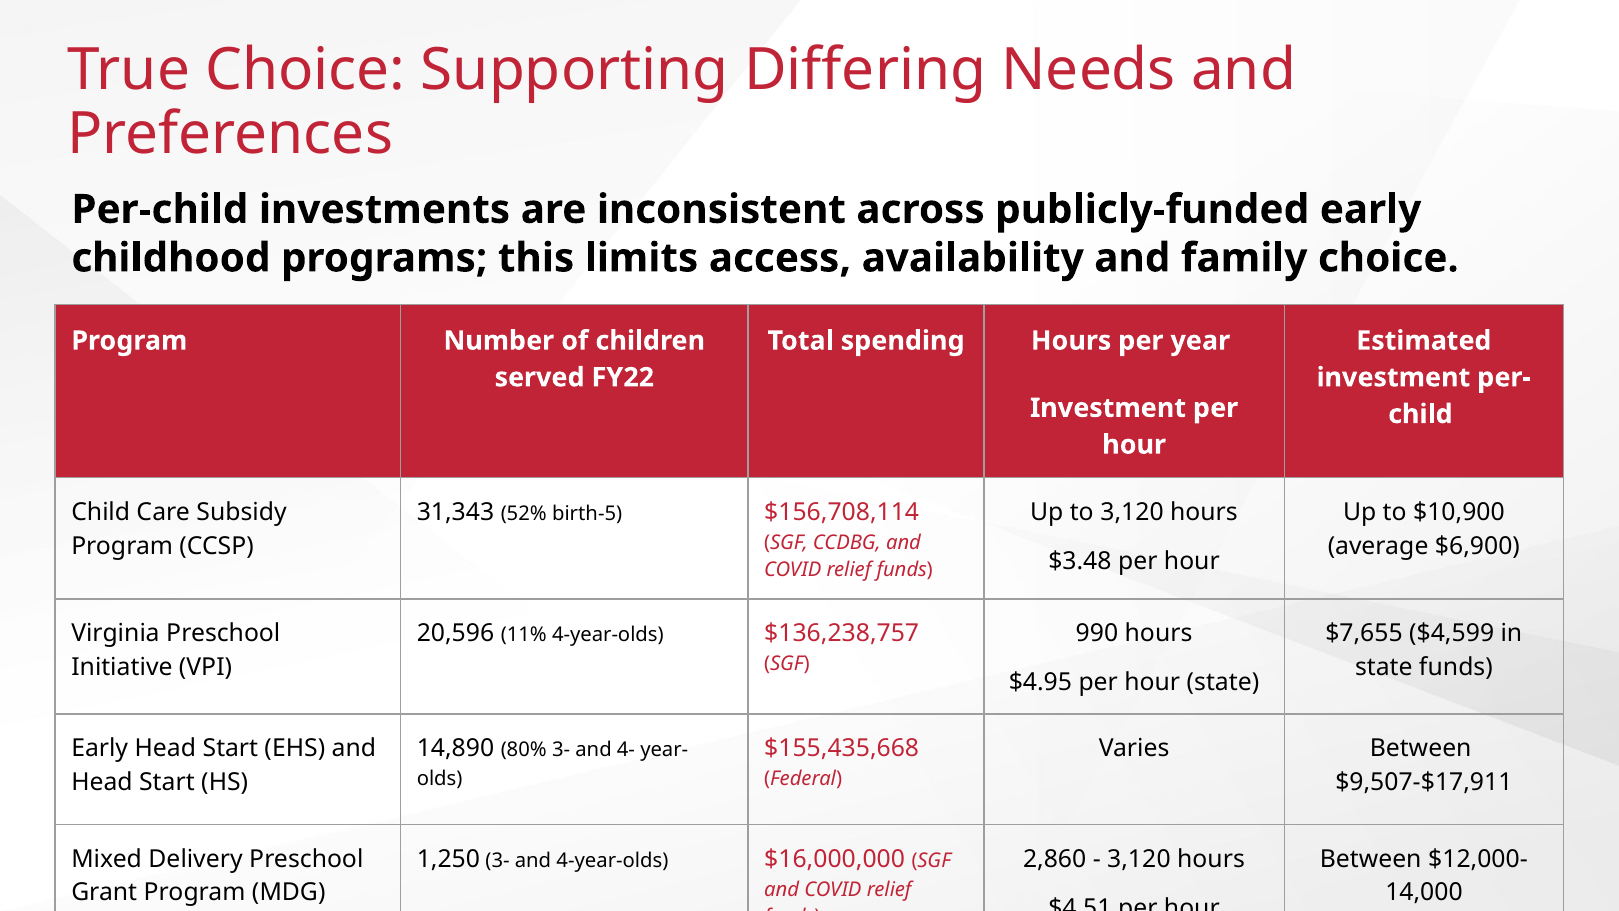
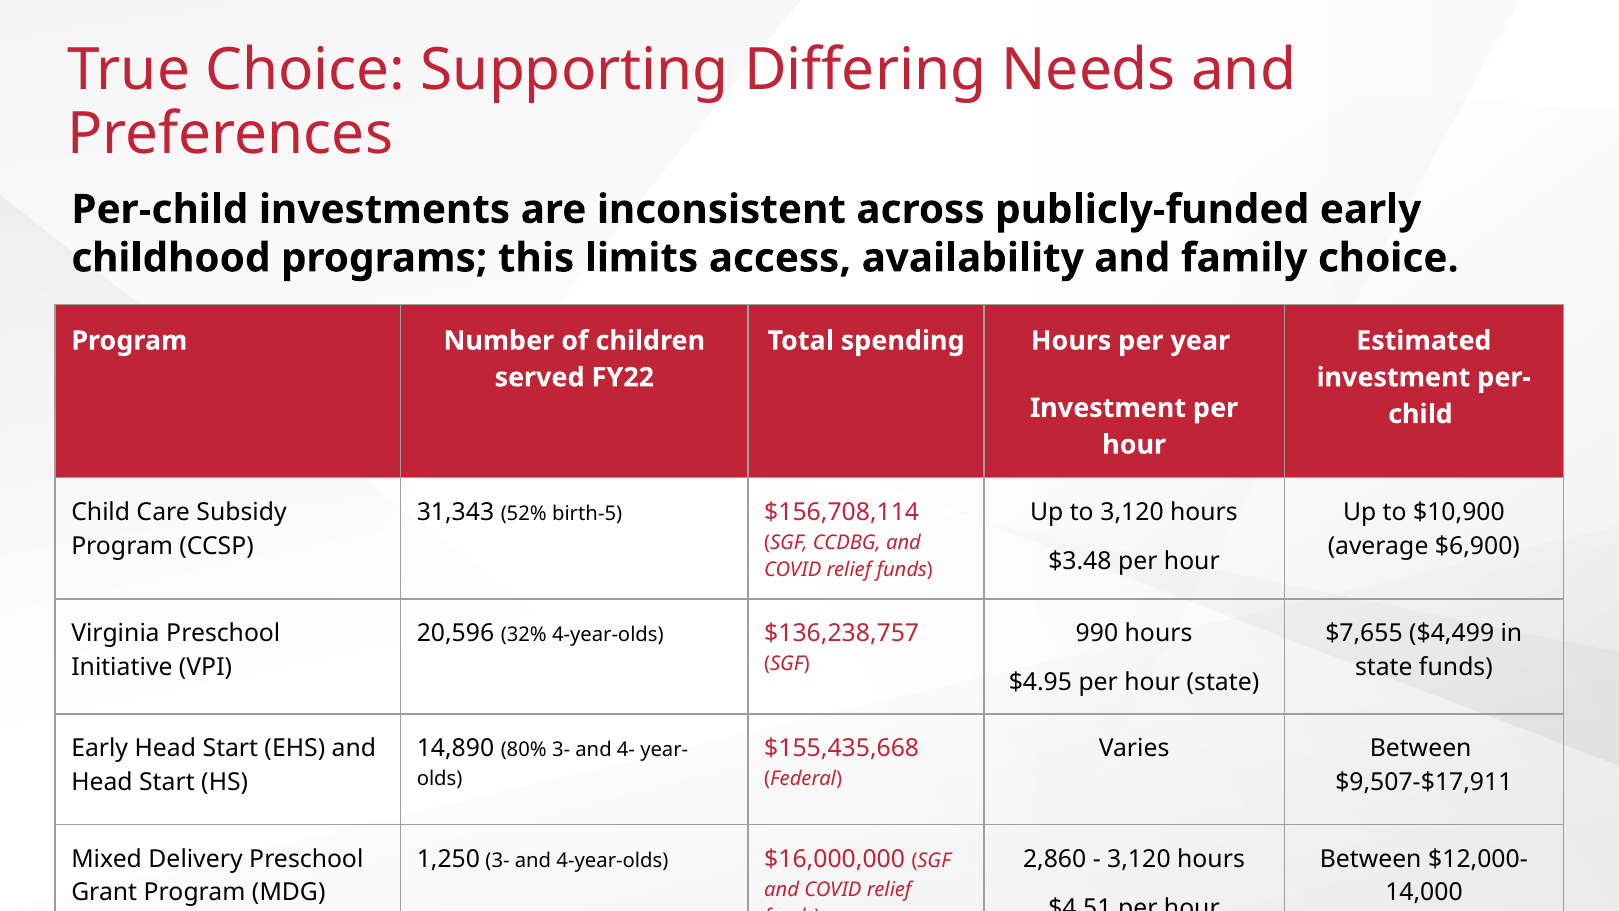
11%: 11% -> 32% (524, 635)
$4,599: $4,599 -> $4,499 (1452, 633)
